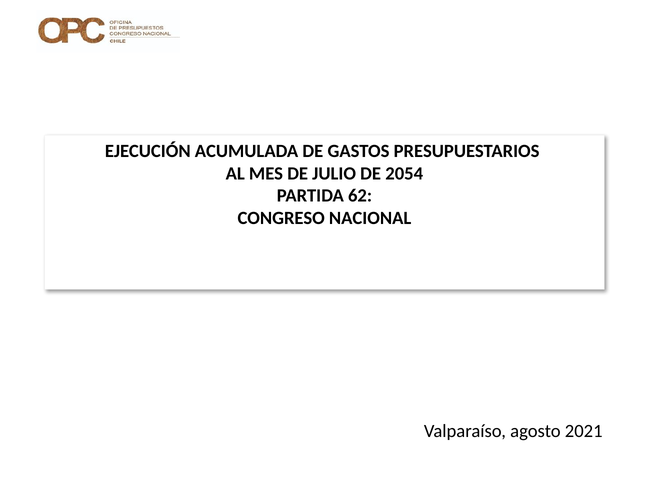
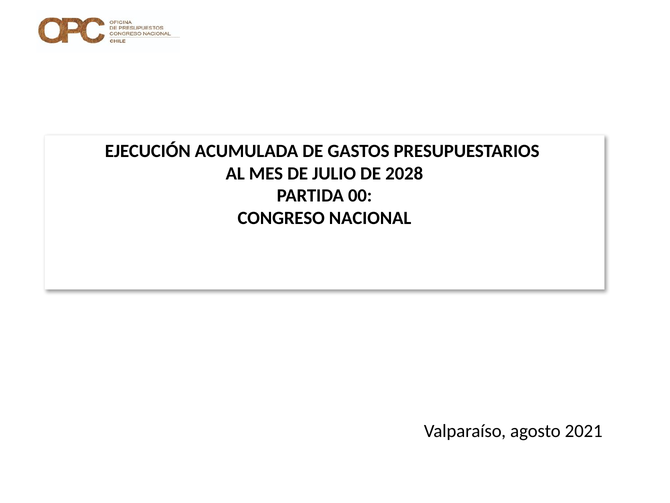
2054: 2054 -> 2028 (404, 173)
62: 62 -> 00 (360, 196)
